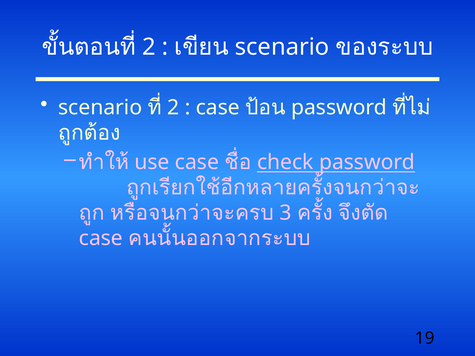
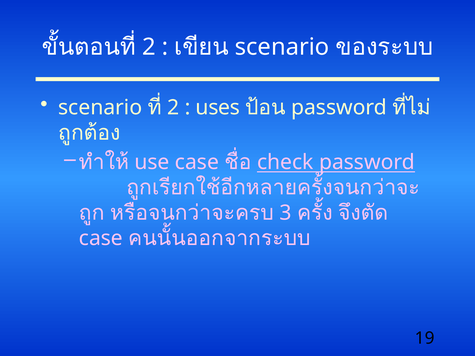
case: case -> uses (218, 108)
